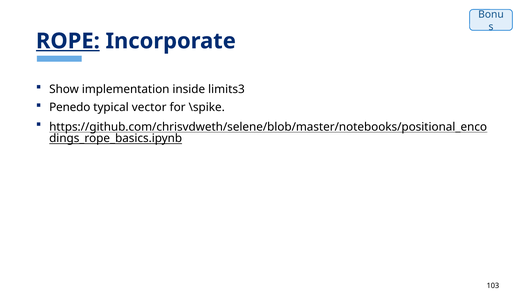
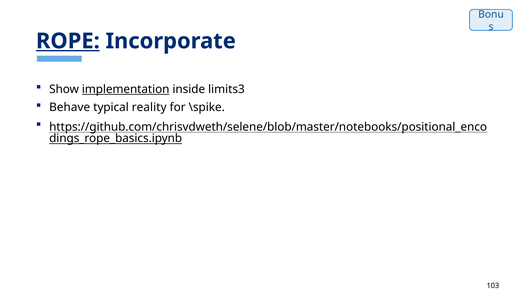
implementation underline: none -> present (126, 89)
Penedo: Penedo -> Behave (70, 107)
vector: vector -> reality (149, 107)
